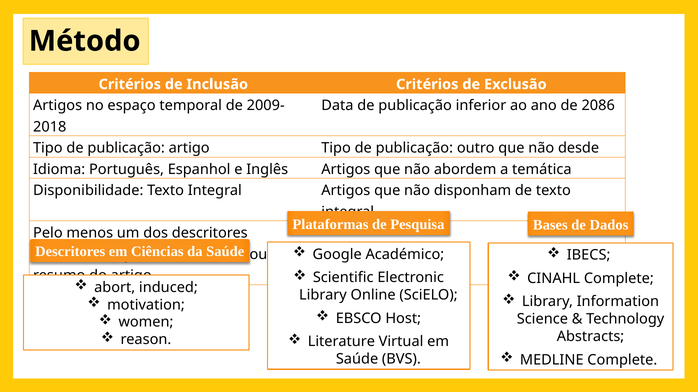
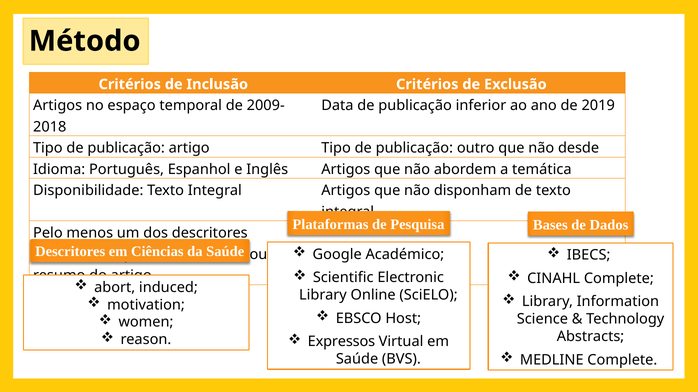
2086: 2086 -> 2019 (598, 106)
Literature: Literature -> Expressos (341, 342)
